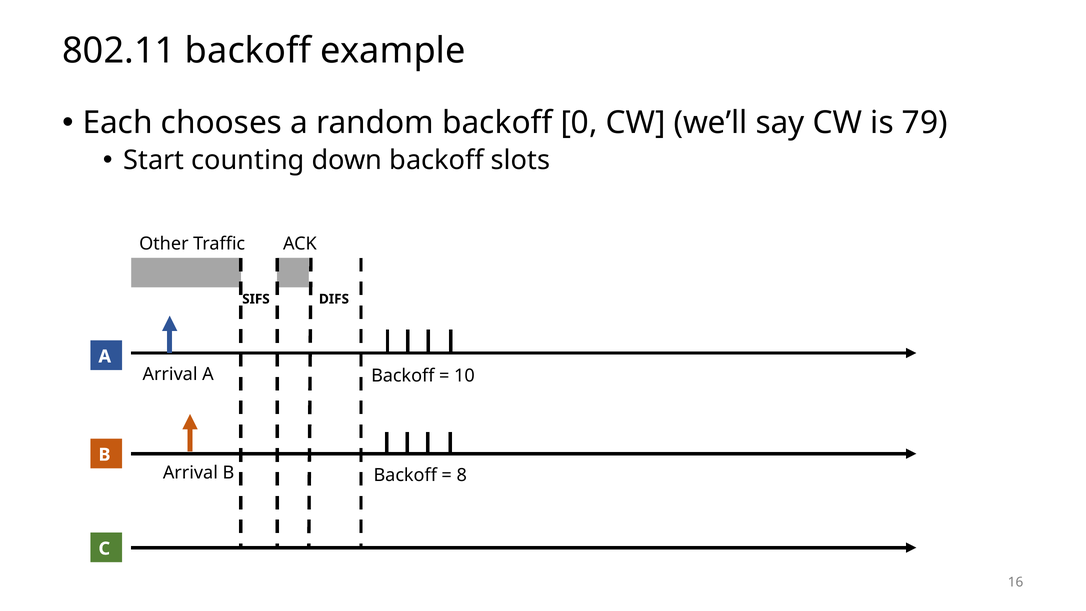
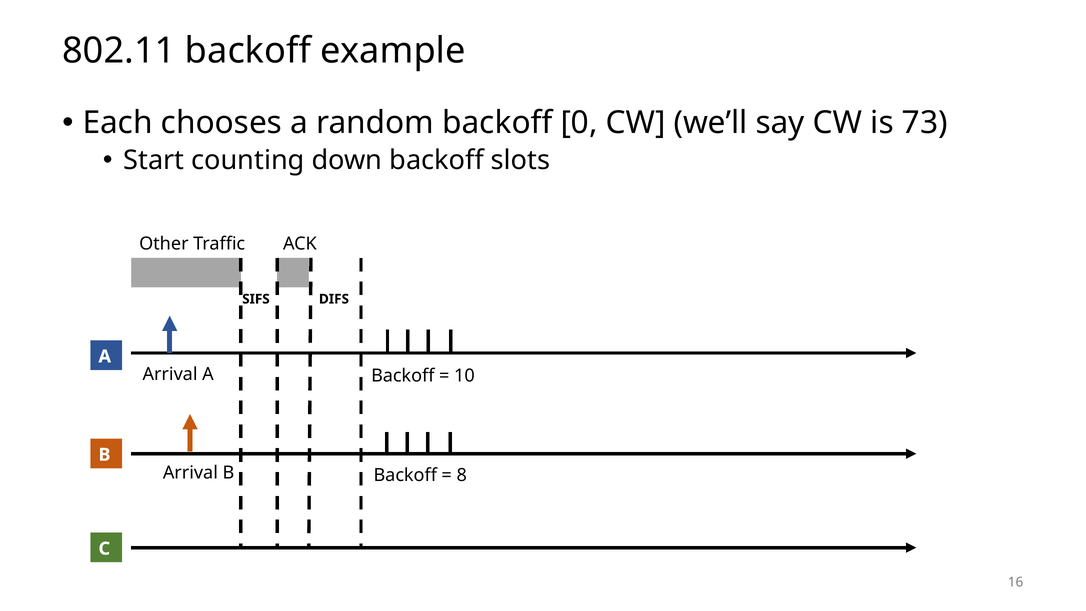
79: 79 -> 73 (925, 123)
